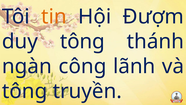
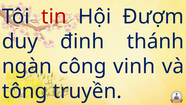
tin colour: orange -> red (54, 17)
duy tông: tông -> đinh (82, 41)
lãnh: lãnh -> vinh (134, 66)
